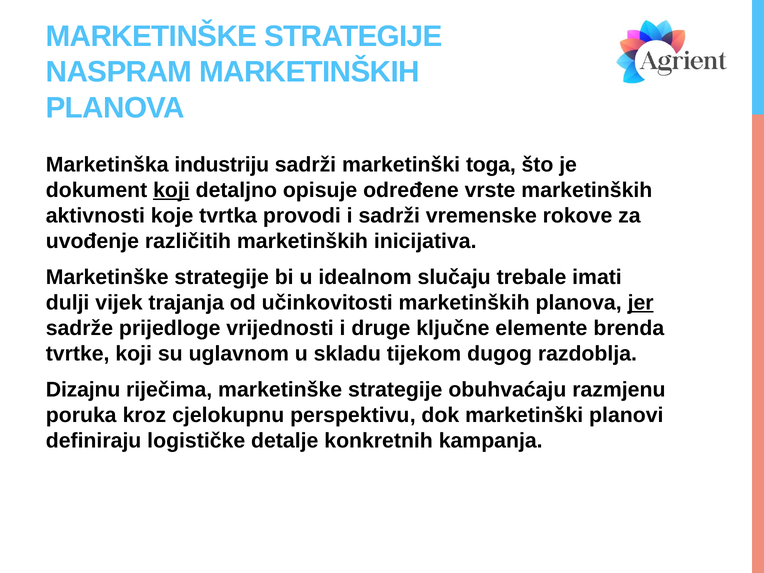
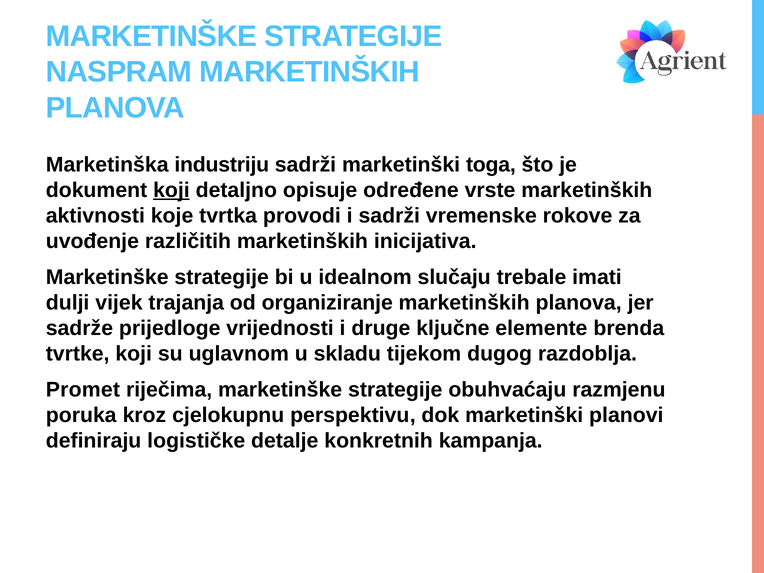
učinkovitosti: učinkovitosti -> organiziranje (327, 303)
jer underline: present -> none (641, 303)
Dizajnu: Dizajnu -> Promet (83, 390)
